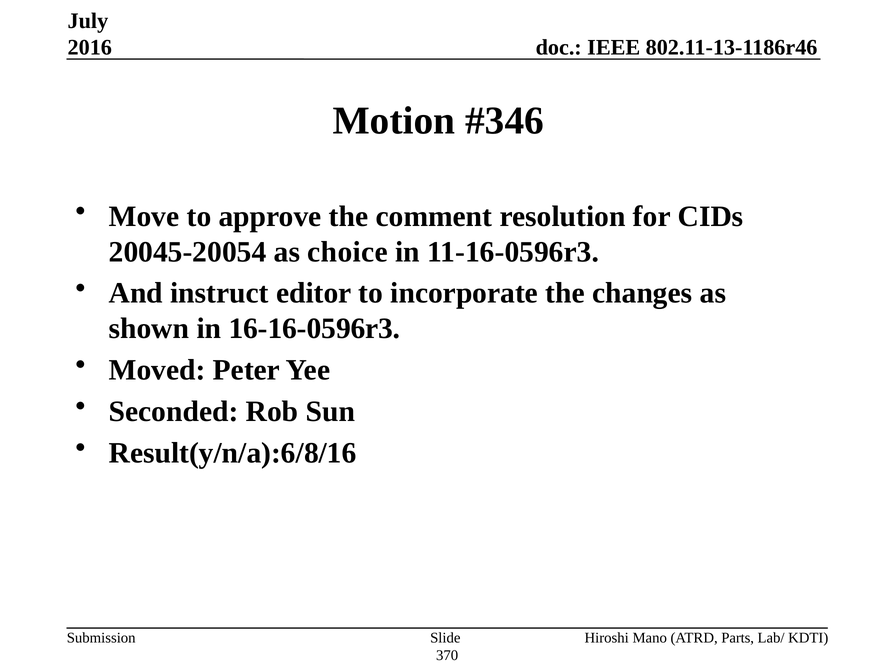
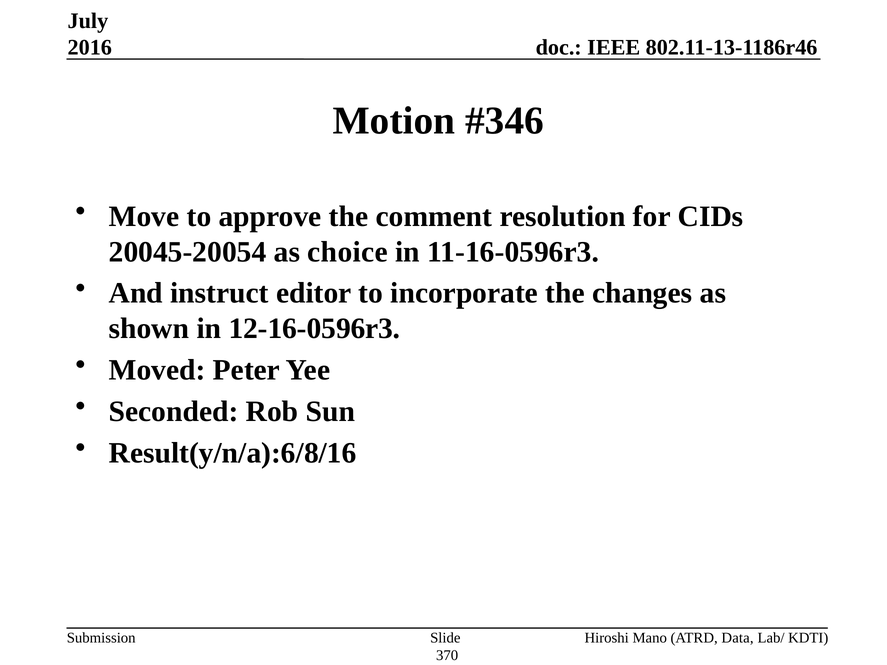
16-16-0596r3: 16-16-0596r3 -> 12-16-0596r3 (314, 329)
Parts: Parts -> Data (738, 638)
